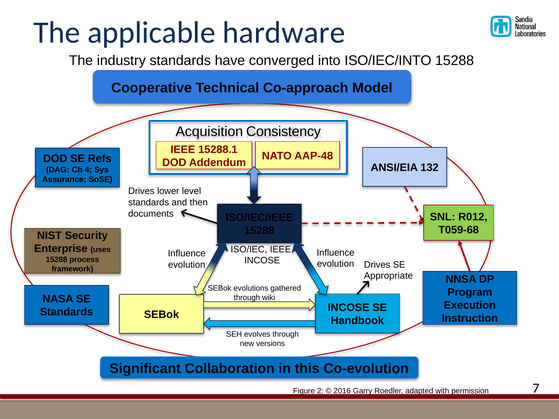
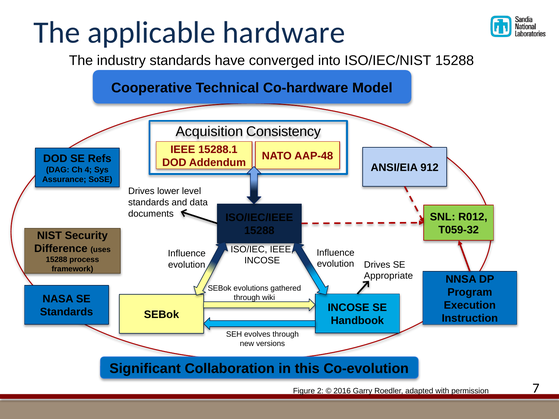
ISO/IEC/INTO: ISO/IEC/INTO -> ISO/IEC/NIST (388, 60)
Co-approach: Co-approach -> Co-hardware (306, 88)
132: 132 -> 912 (430, 168)
then: then -> data (199, 203)
T059-68: T059-68 -> T059-32 (459, 230)
Enterprise: Enterprise -> Difference (61, 249)
